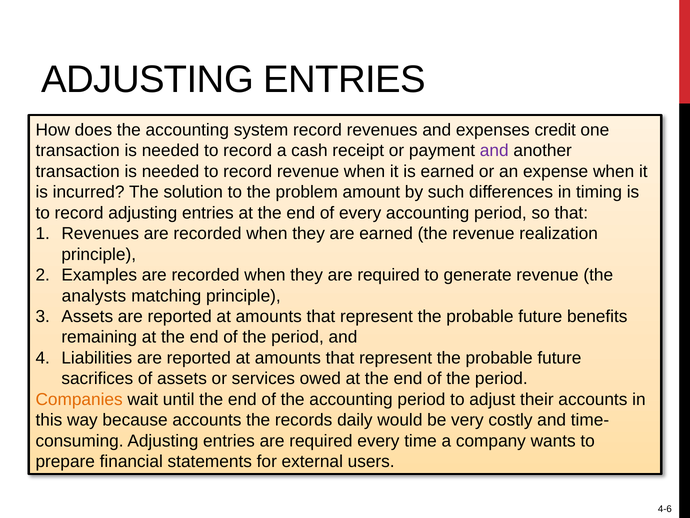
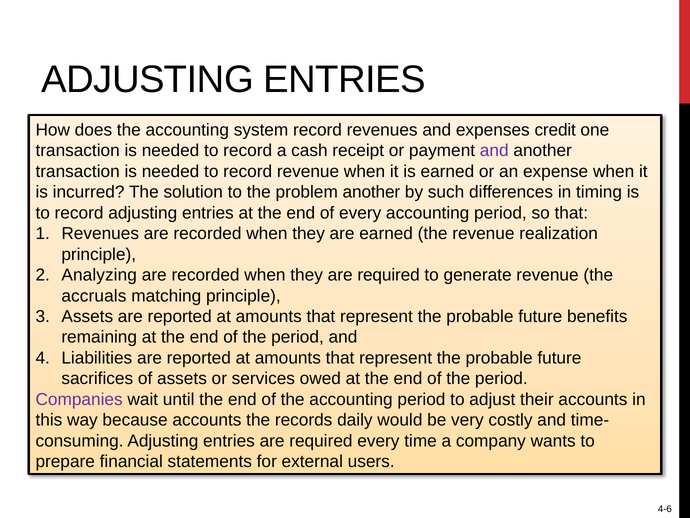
problem amount: amount -> another (371, 192)
Examples: Examples -> Analyzing (99, 275)
analysts: analysts -> accruals (94, 296)
Companies colour: orange -> purple (79, 399)
